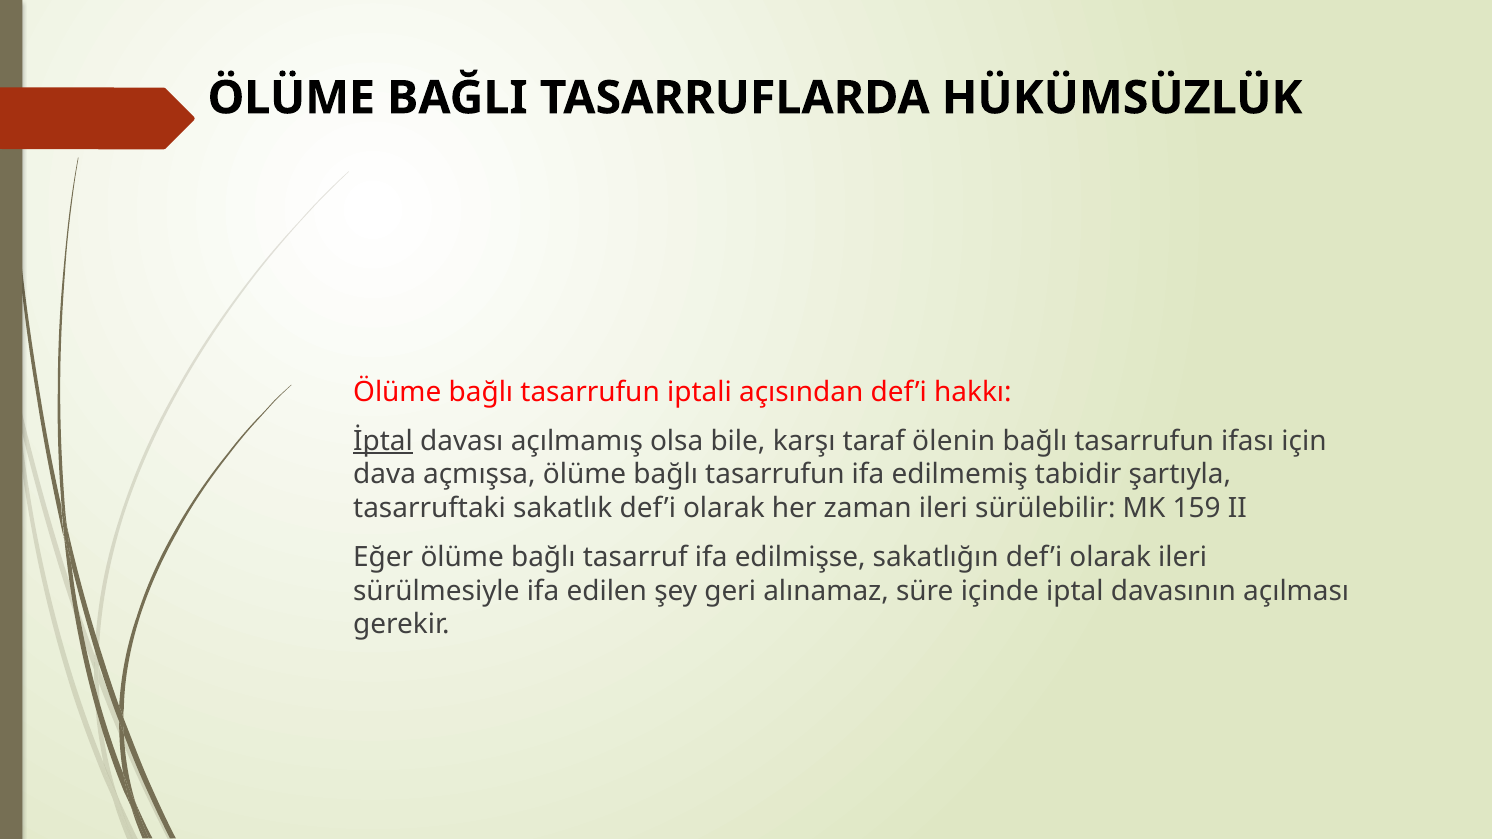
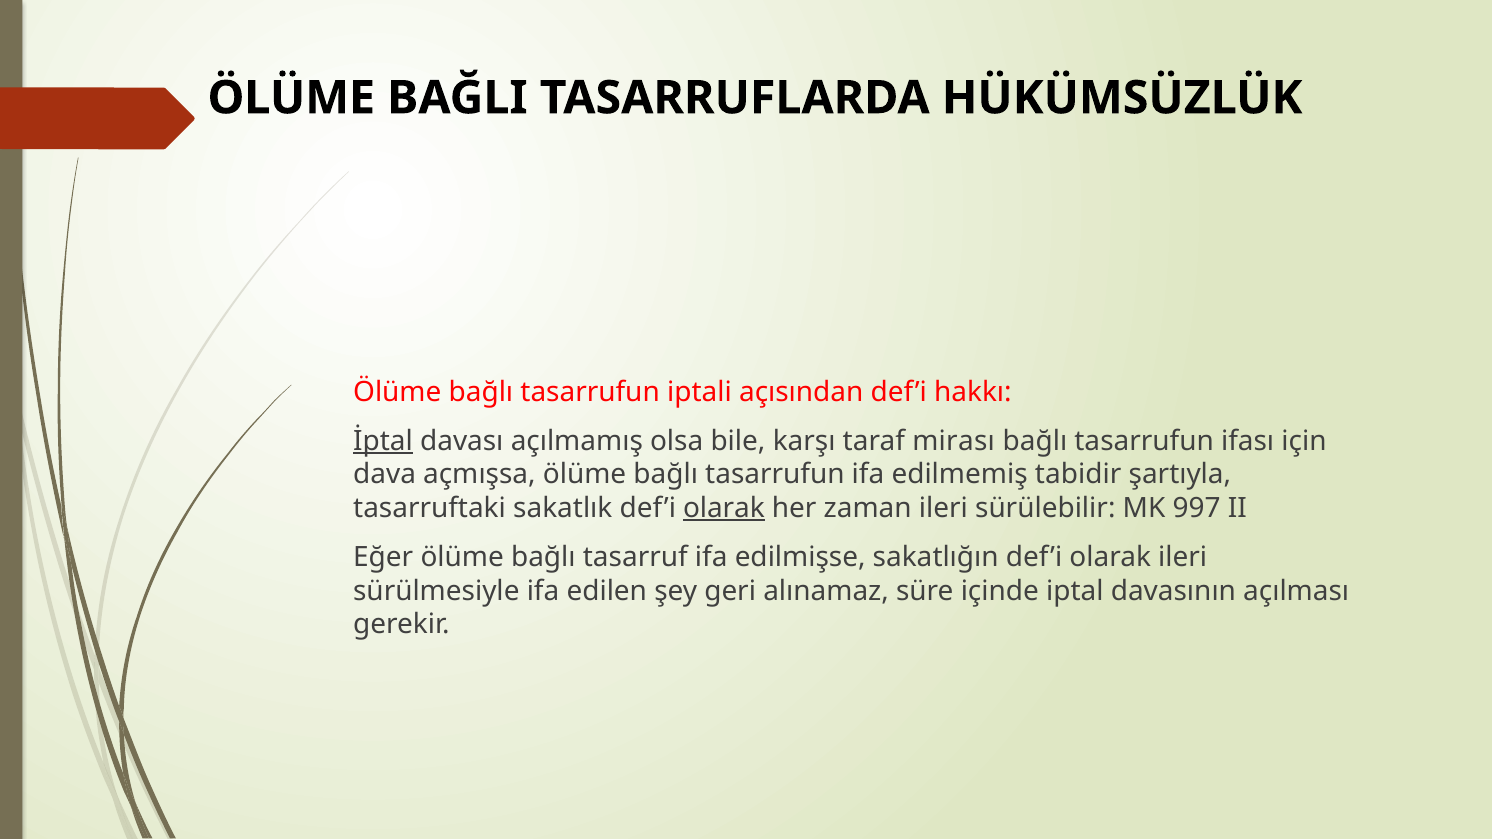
ölenin: ölenin -> mirası (954, 441)
olarak underline: none -> present (724, 508)
159: 159 -> 997 (1197, 508)
